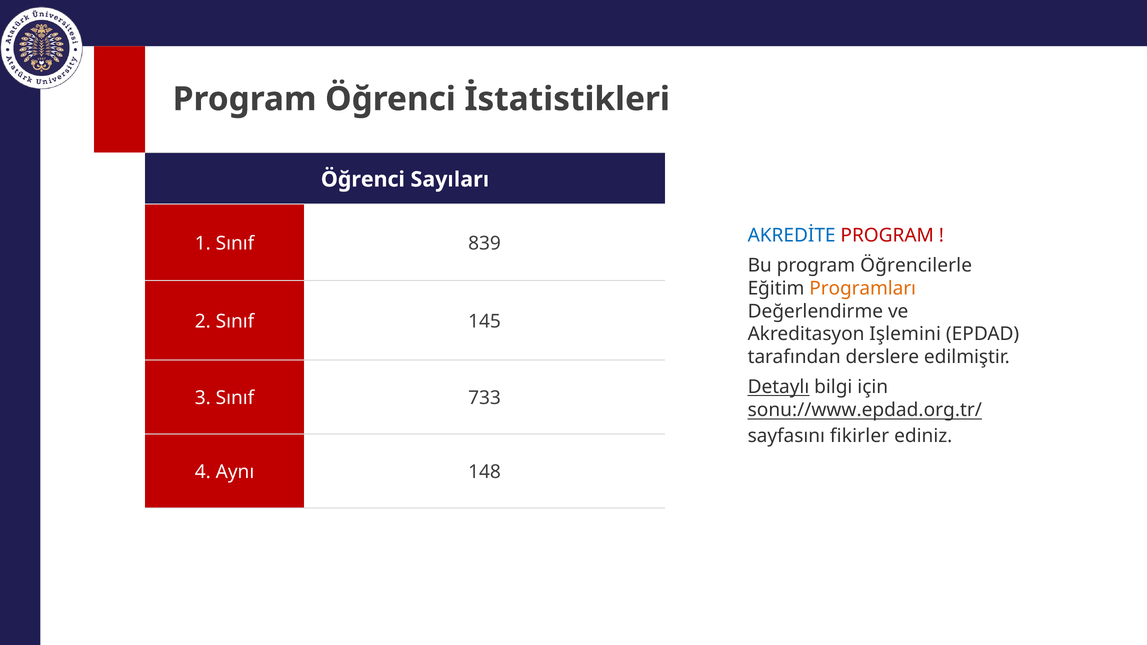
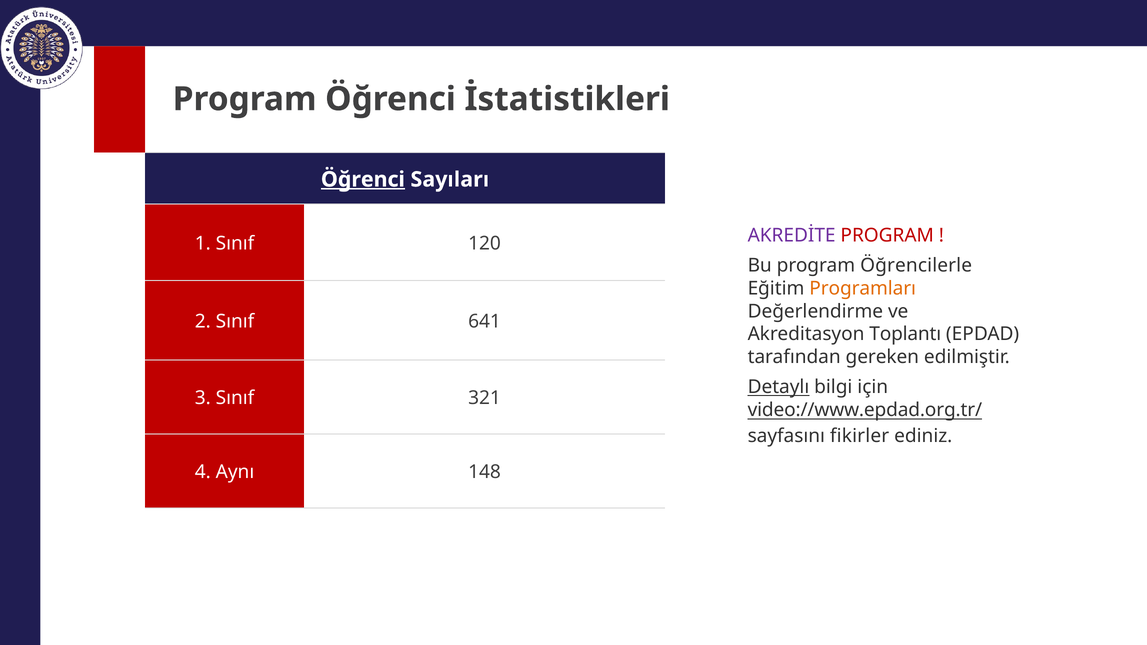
Öğrenci underline: none -> present (363, 180)
AKREDİTE colour: blue -> purple (792, 235)
839: 839 -> 120 (485, 244)
145: 145 -> 641 (485, 322)
Işlemini: Işlemini -> Toplantı (905, 334)
derslere: derslere -> gereken (882, 357)
733: 733 -> 321 (485, 398)
sonu://www.epdad.org.tr/: sonu://www.epdad.org.tr/ -> video://www.epdad.org.tr/ (865, 410)
